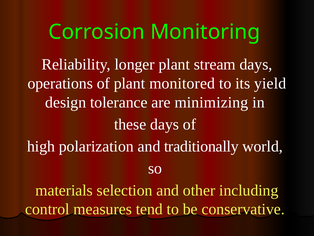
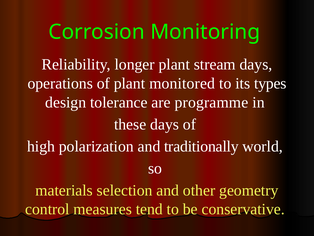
yield: yield -> types (270, 83)
minimizing: minimizing -> programme (211, 102)
including: including -> geometry (249, 190)
